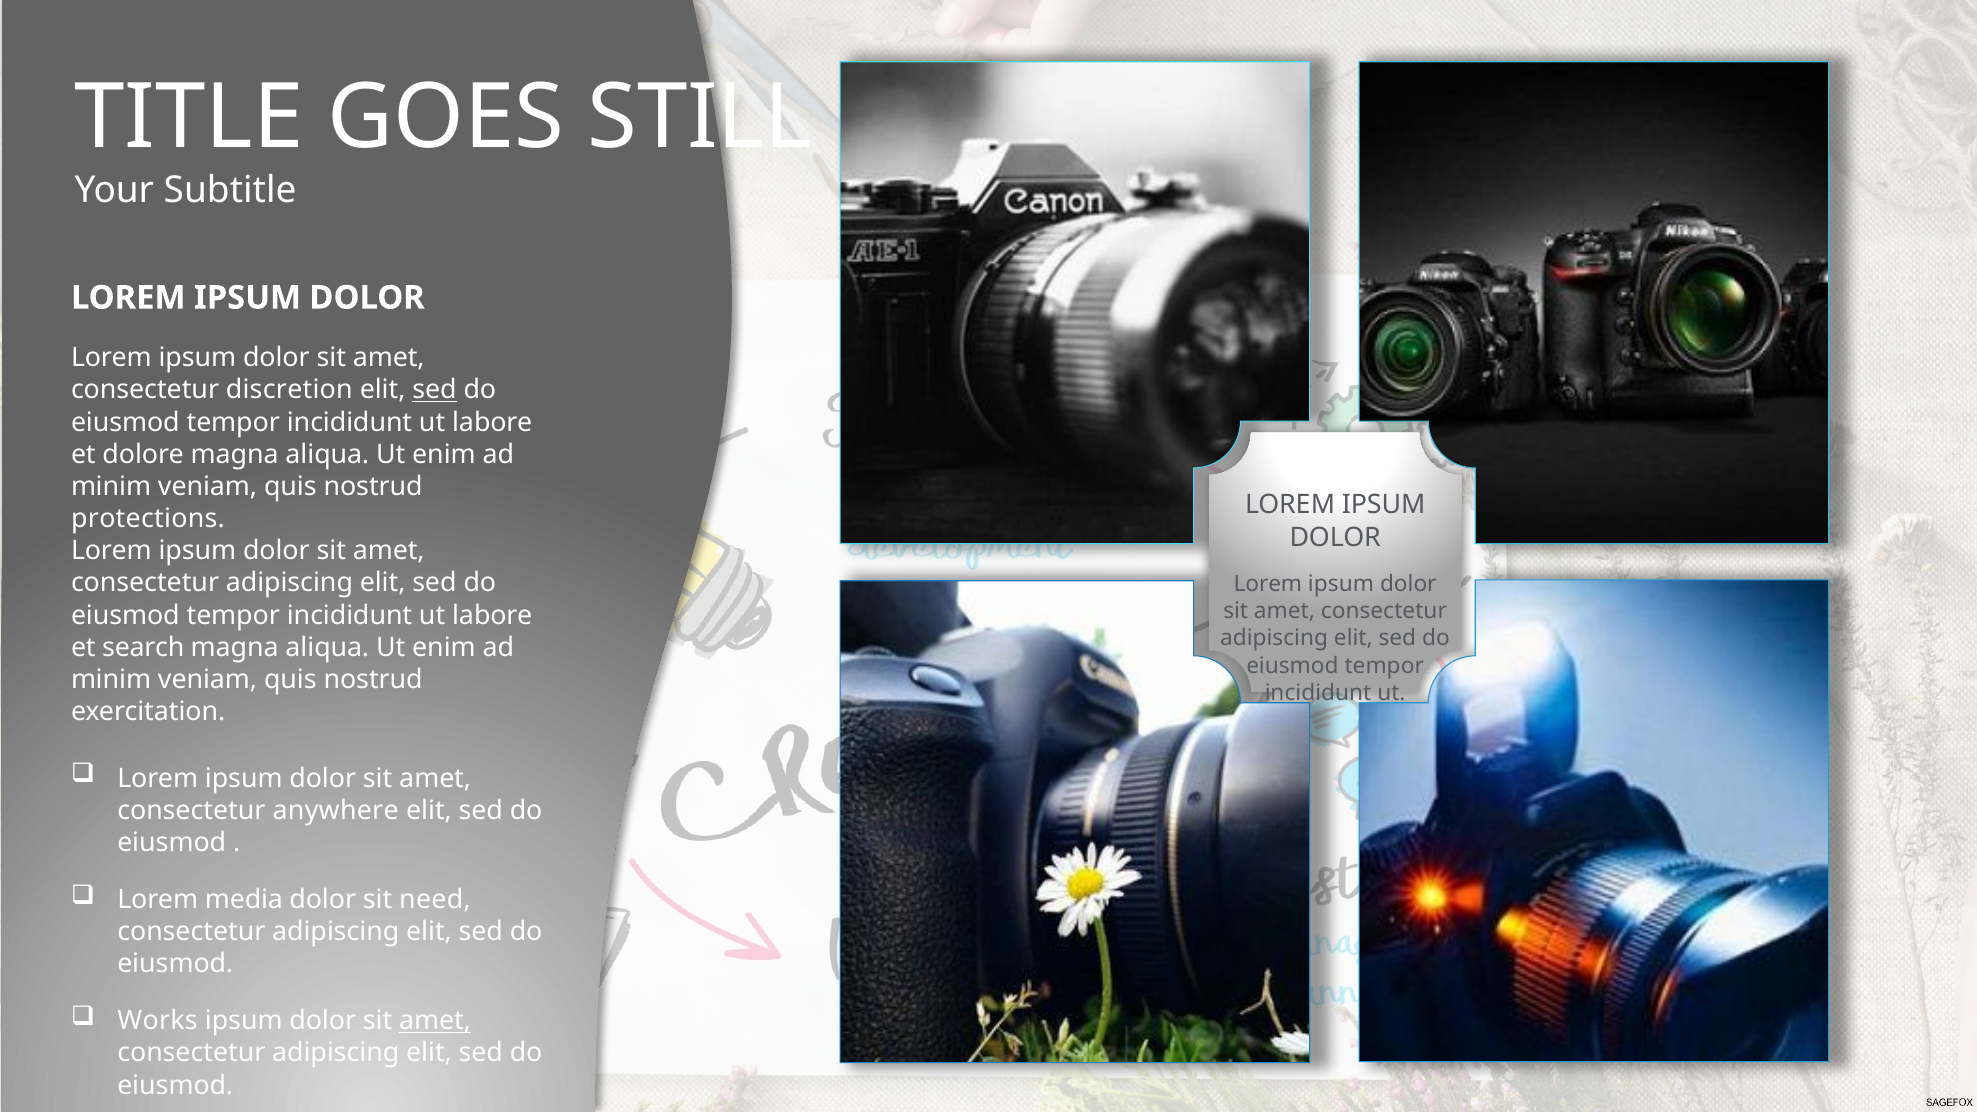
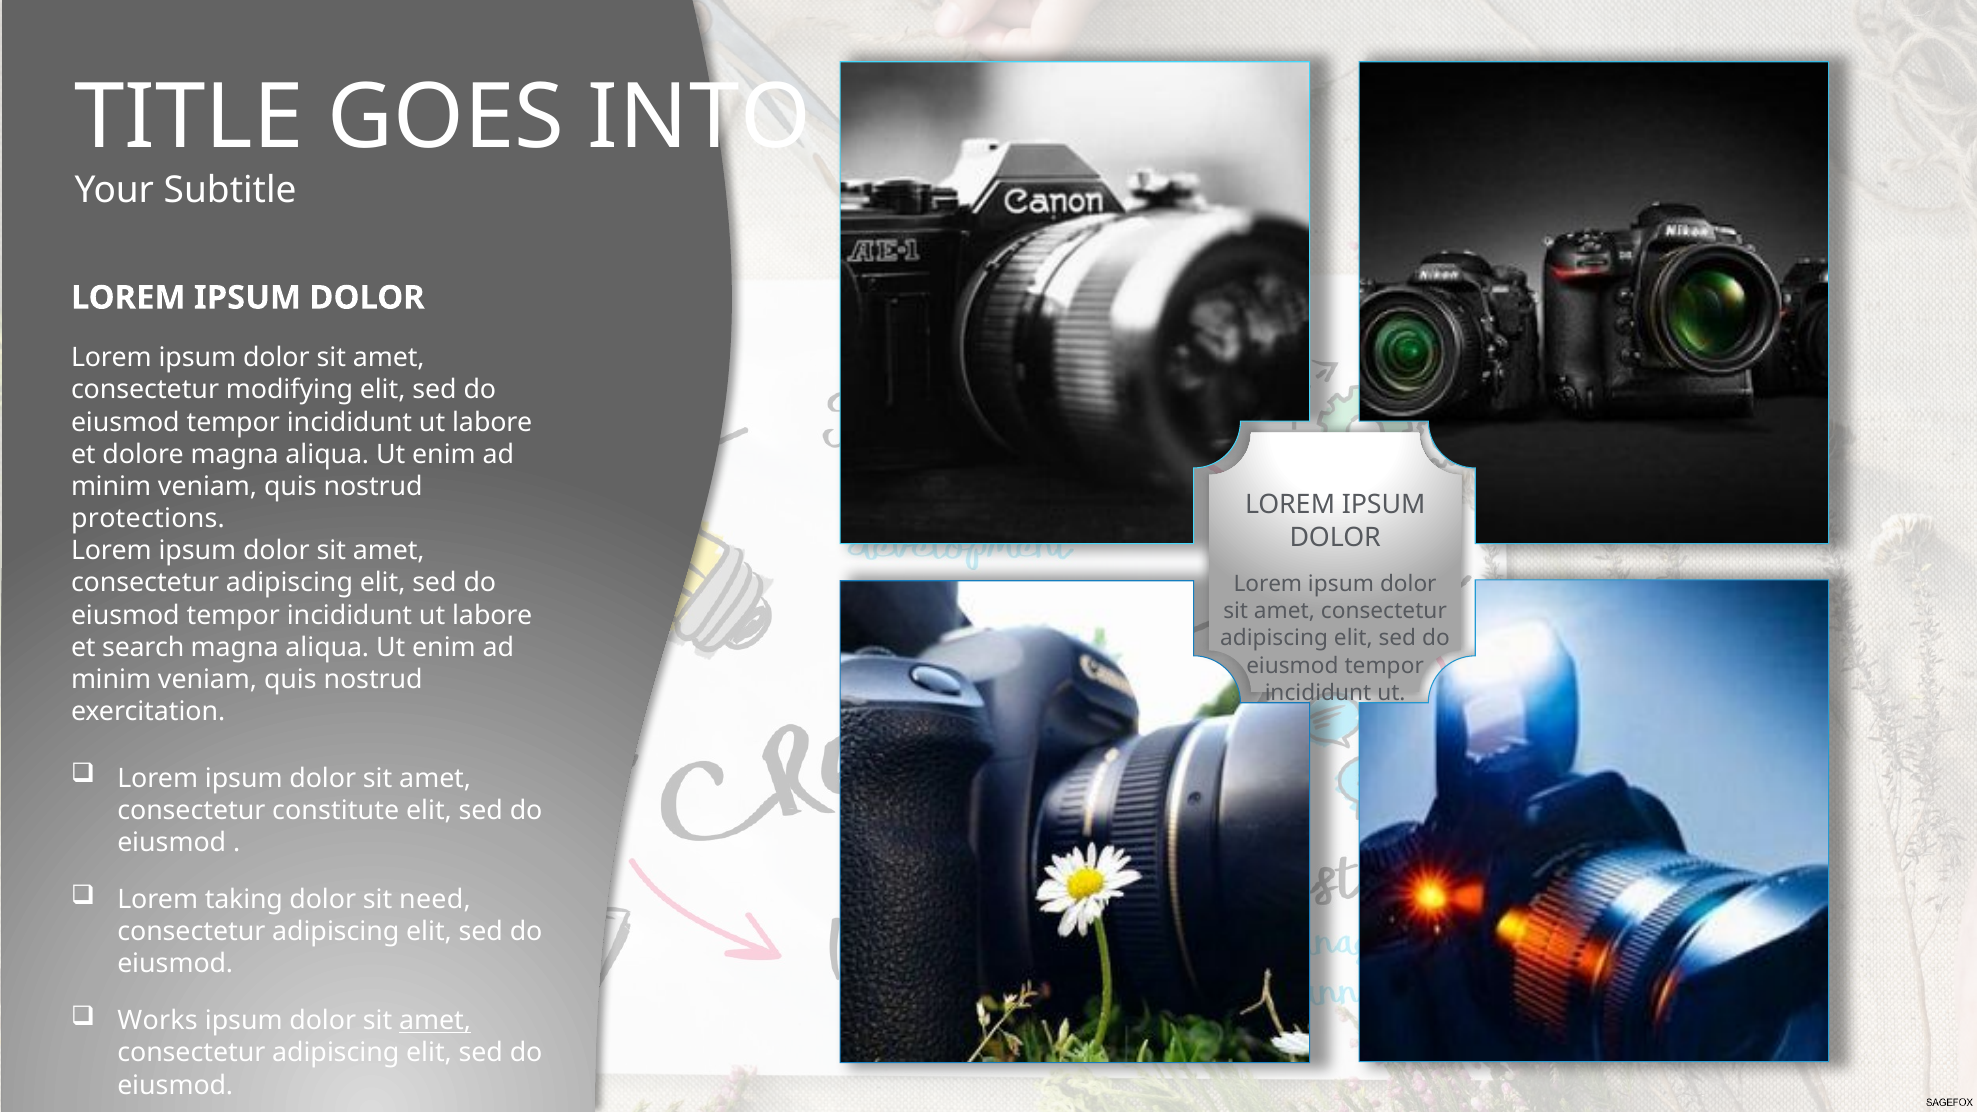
STILL: STILL -> INTO (700, 117)
discretion: discretion -> modifying (289, 390)
sed underline: present -> none (435, 390)
anywhere: anywhere -> constitute (336, 811)
media: media -> taking (244, 900)
